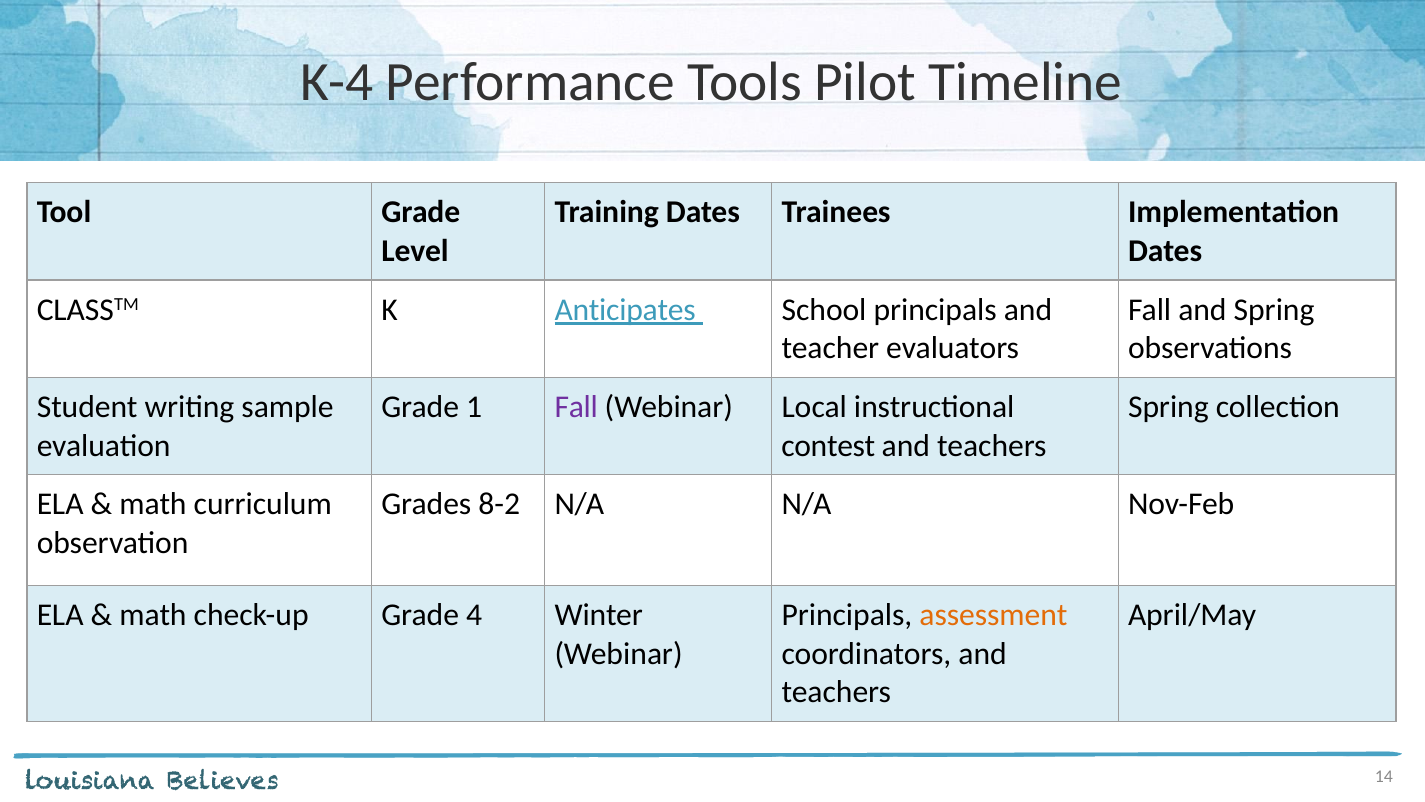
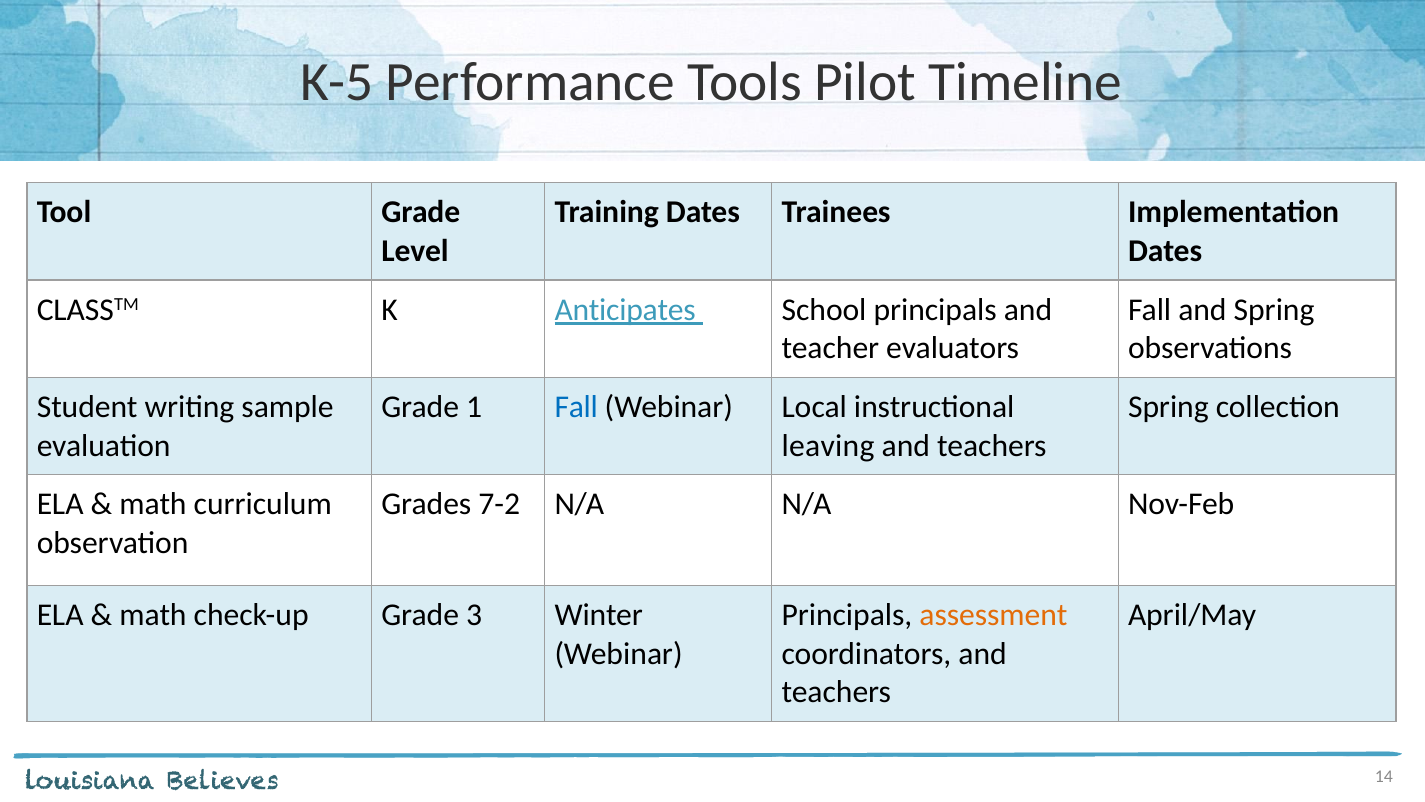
K-4: K-4 -> K-5 (337, 82)
Fall colour: purple -> blue (576, 407)
contest: contest -> leaving (828, 445)
8-2: 8-2 -> 7-2 (499, 504)
4: 4 -> 3 (474, 615)
